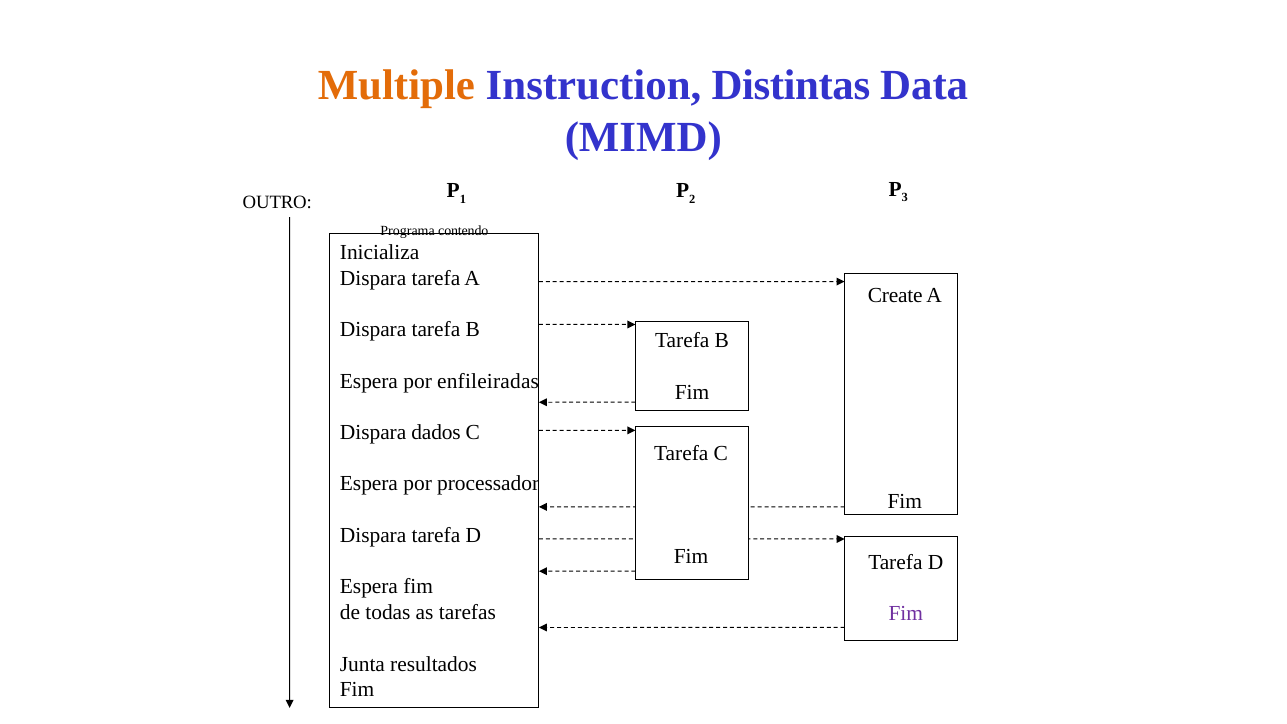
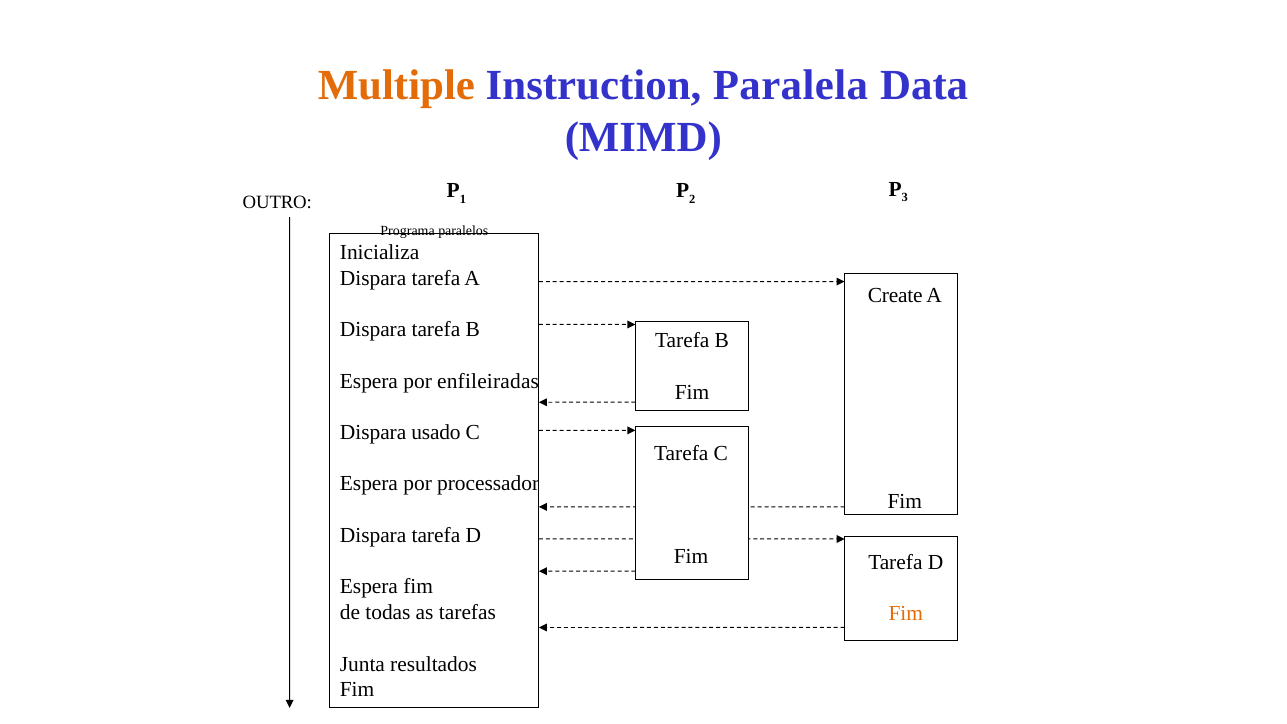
Distintas: Distintas -> Paralela (790, 86)
contendo: contendo -> paralelos (463, 231)
dados: dados -> usado (436, 432)
Fim colour: purple -> orange (906, 613)
